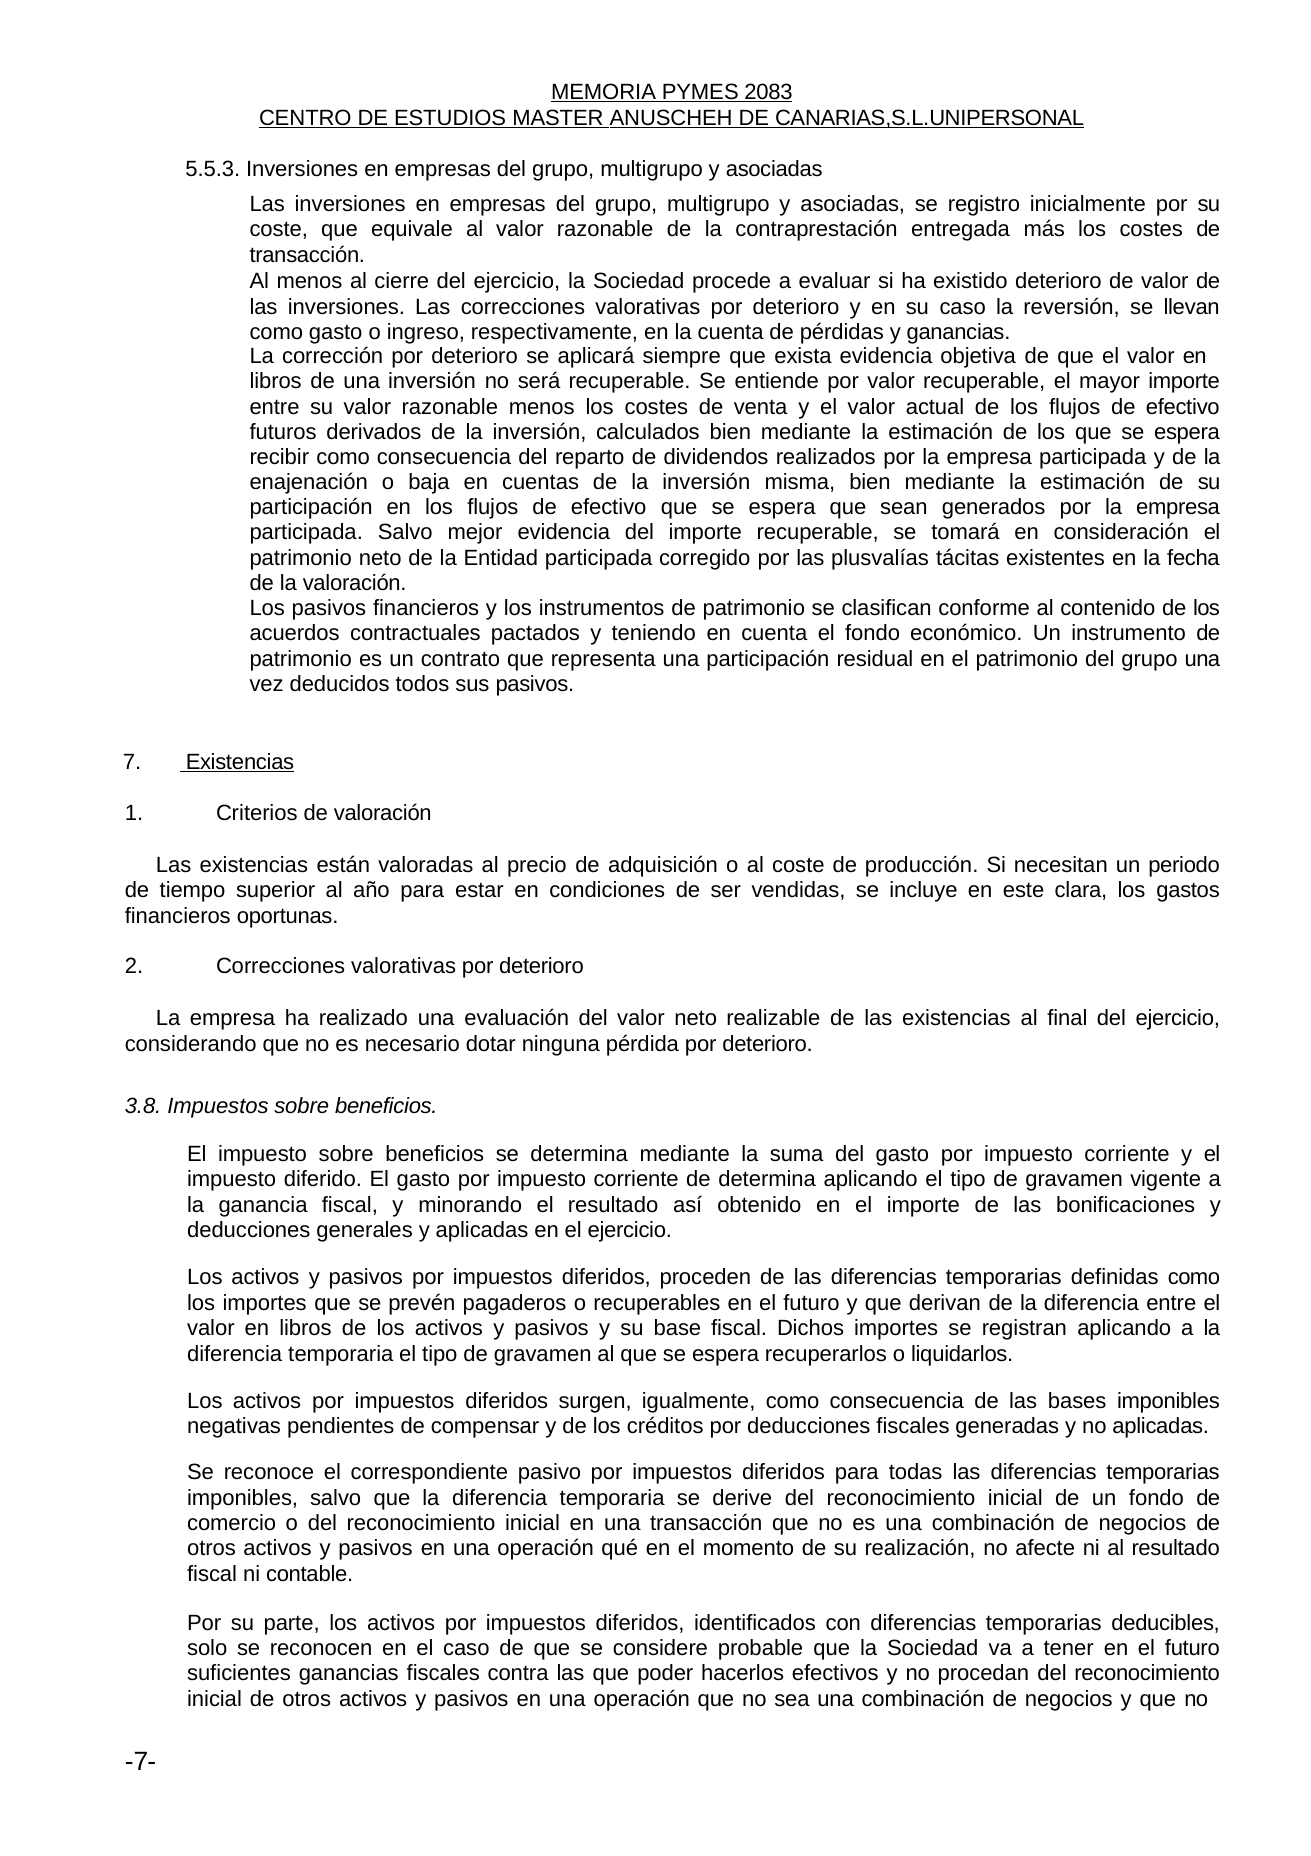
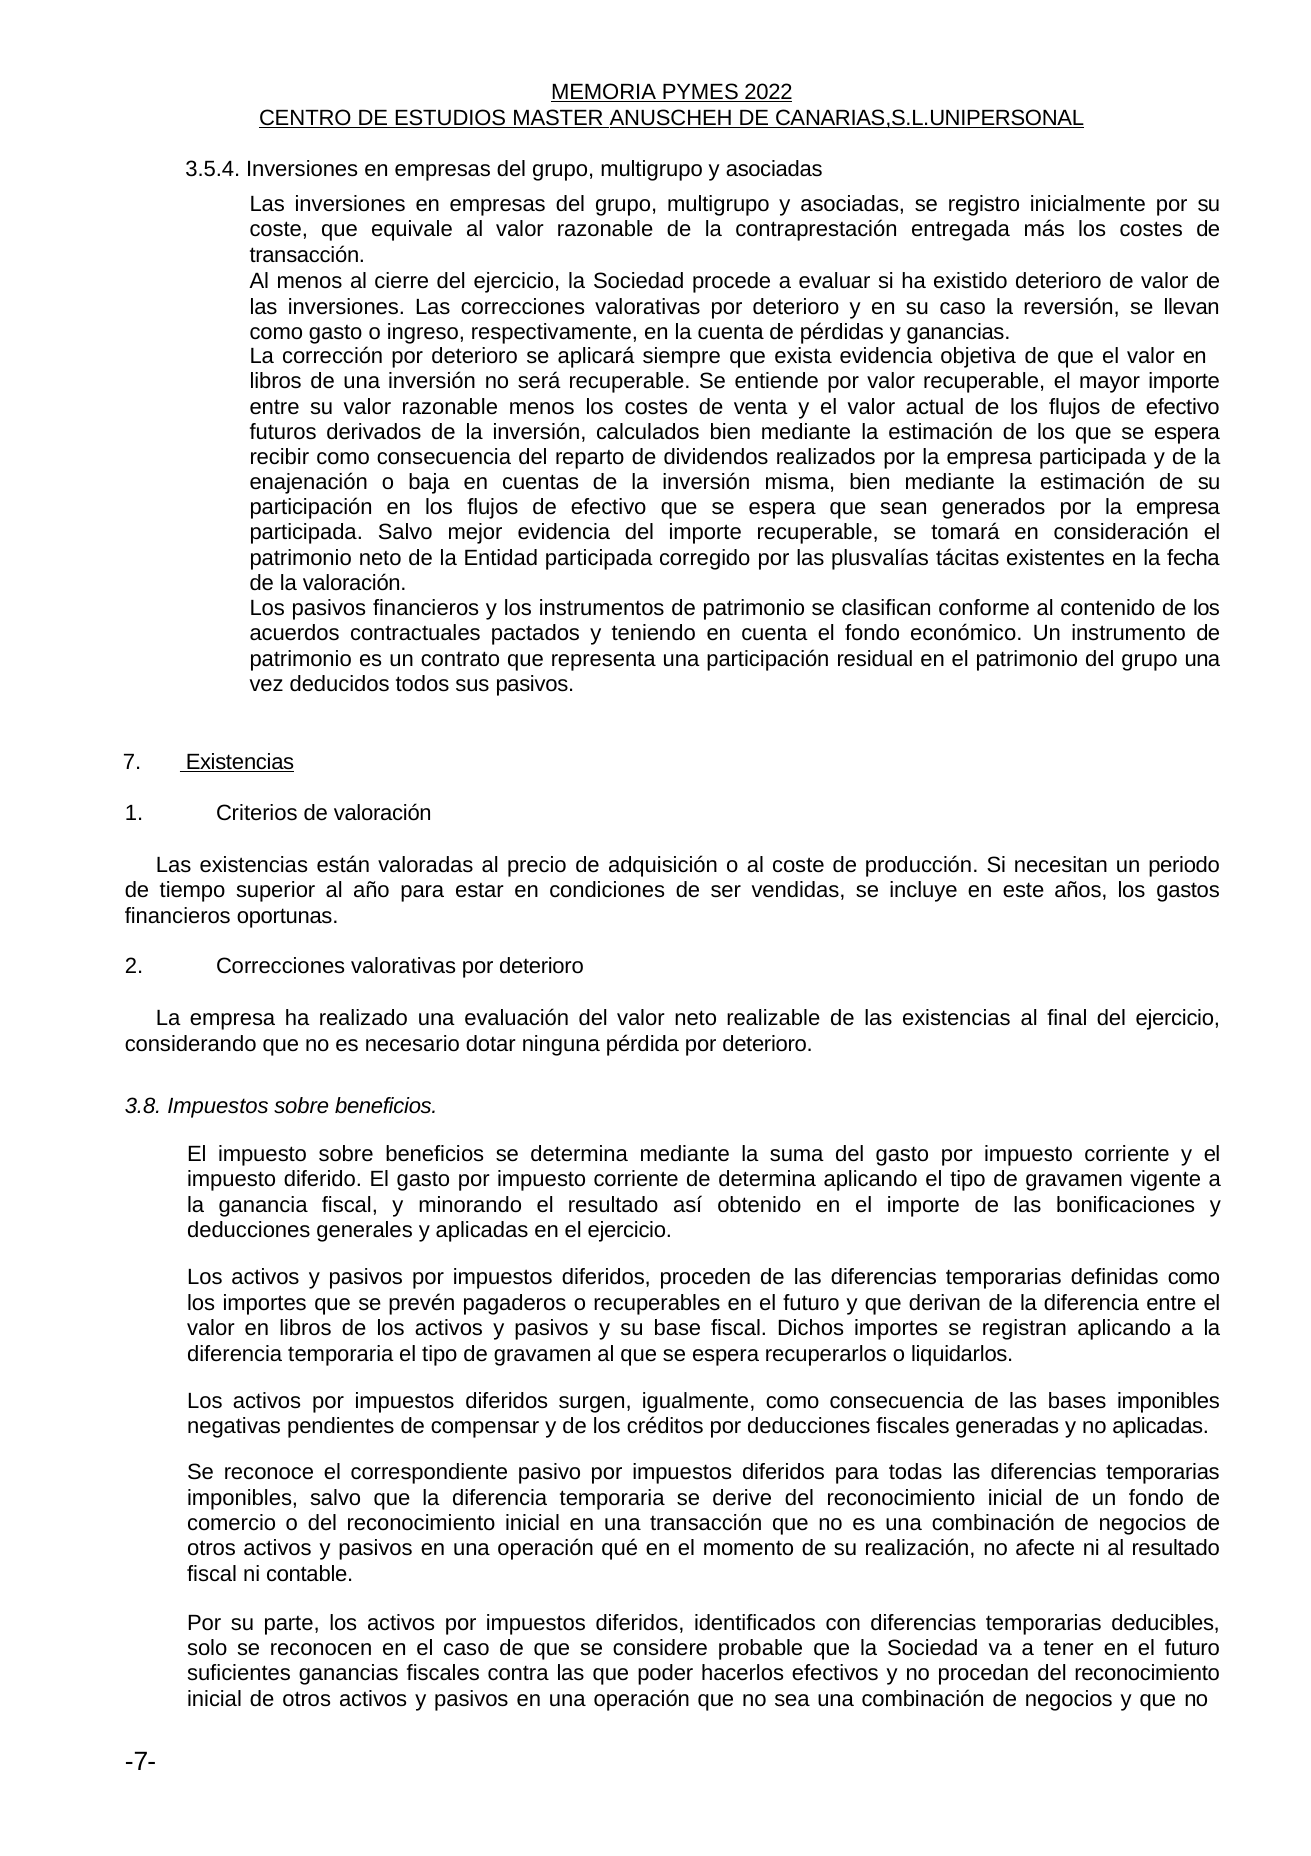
2083: 2083 -> 2022 (768, 92)
5.5.3: 5.5.3 -> 3.5.4 (213, 169)
clara: clara -> años (1081, 890)
